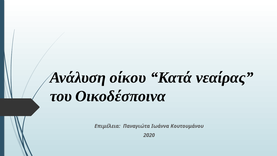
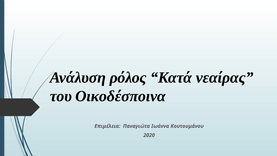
οίκου: οίκου -> ρόλος (128, 77)
